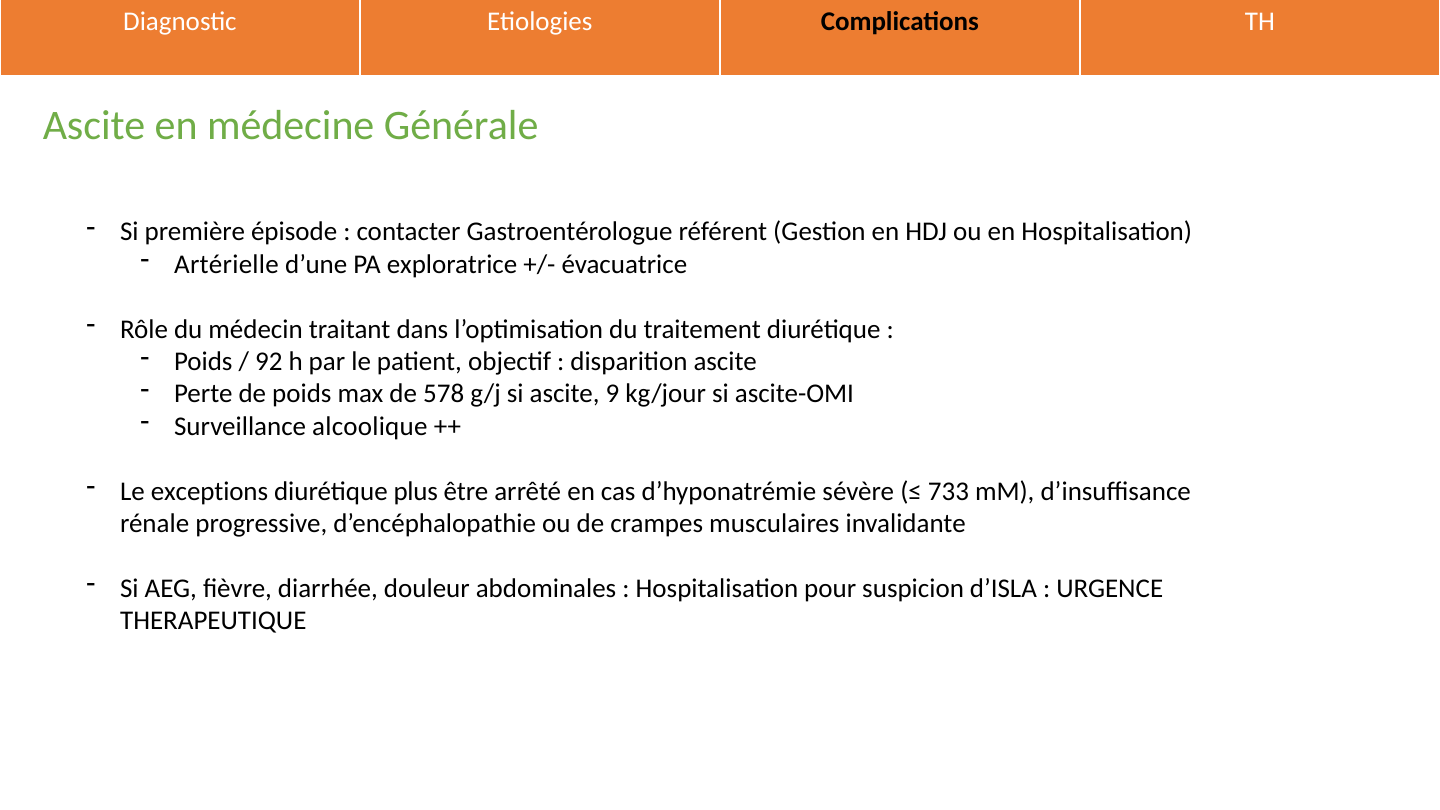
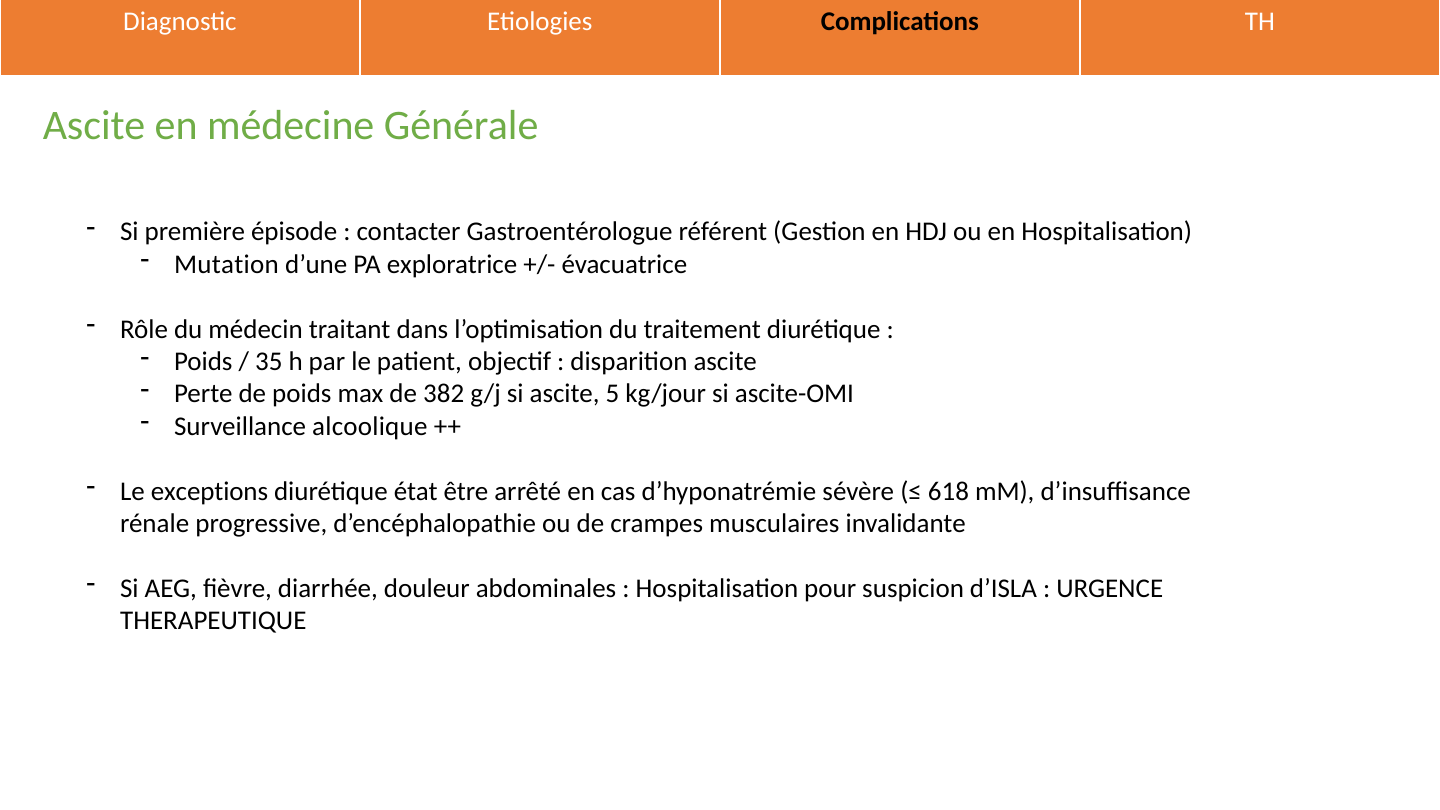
Artérielle: Artérielle -> Mutation (226, 264)
92: 92 -> 35 (269, 362)
578: 578 -> 382 (444, 394)
9: 9 -> 5 (612, 394)
plus: plus -> état (416, 491)
733: 733 -> 618 (948, 491)
